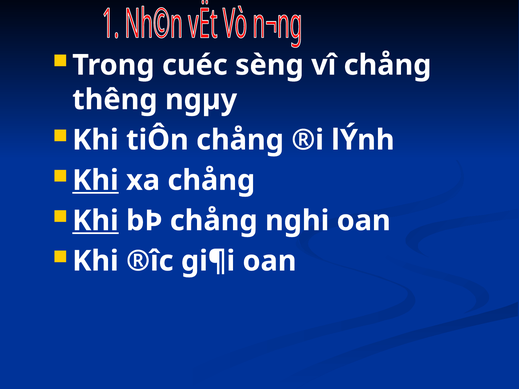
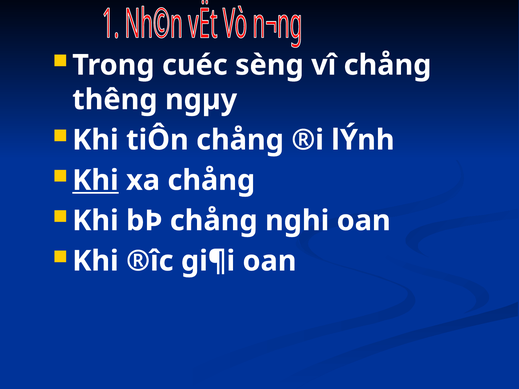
Khi underline: present -> none (95, 221)
